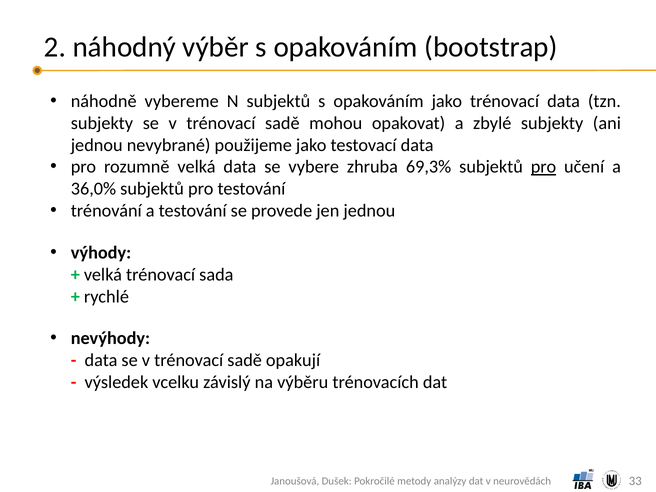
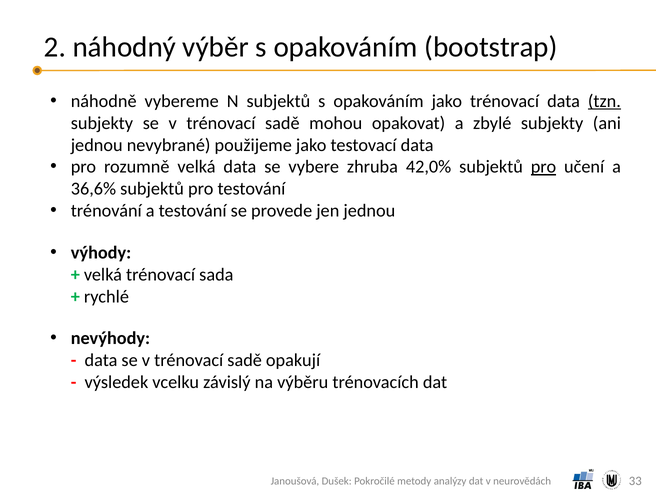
tzn underline: none -> present (604, 101)
69,3%: 69,3% -> 42,0% (429, 167)
36,0%: 36,0% -> 36,6% (93, 189)
